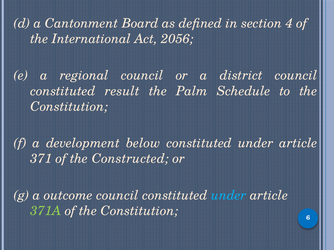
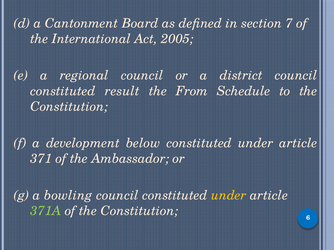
4: 4 -> 7 (289, 23)
2056: 2056 -> 2005 (177, 39)
Palm: Palm -> From (192, 91)
Constructed: Constructed -> Ambassador (130, 159)
outcome: outcome -> bowling (68, 196)
under colour: light blue -> yellow (229, 196)
